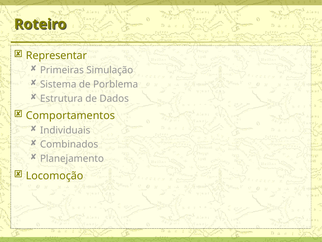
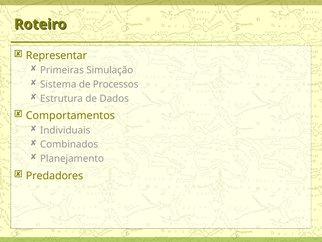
Porblema: Porblema -> Processos (116, 84)
Locomoção: Locomoção -> Predadores (55, 175)
